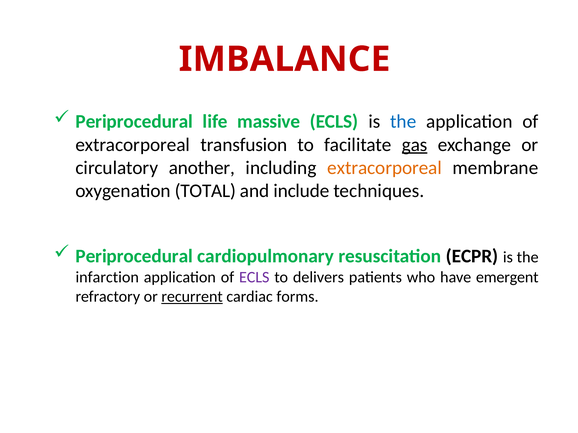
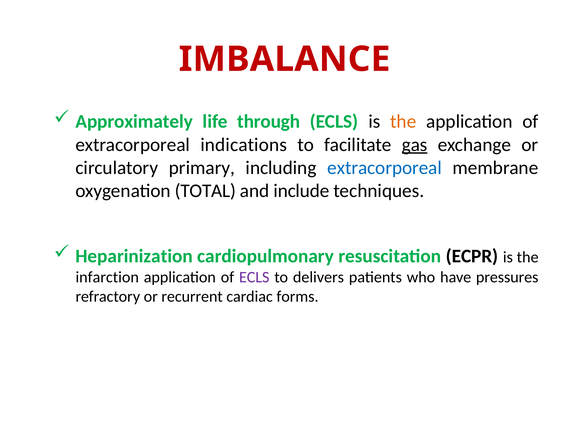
Periprocedural: Periprocedural -> Approximately (134, 122)
massive: massive -> through (269, 122)
the colour: blue -> orange (403, 122)
transfusion: transfusion -> indications (244, 145)
another: another -> primary (202, 168)
extracorporeal colour: orange -> blue (385, 168)
Periprocedural: Periprocedural -> Heparinization (134, 257)
emergent: emergent -> pressures (507, 278)
recurrent underline: present -> none (192, 297)
